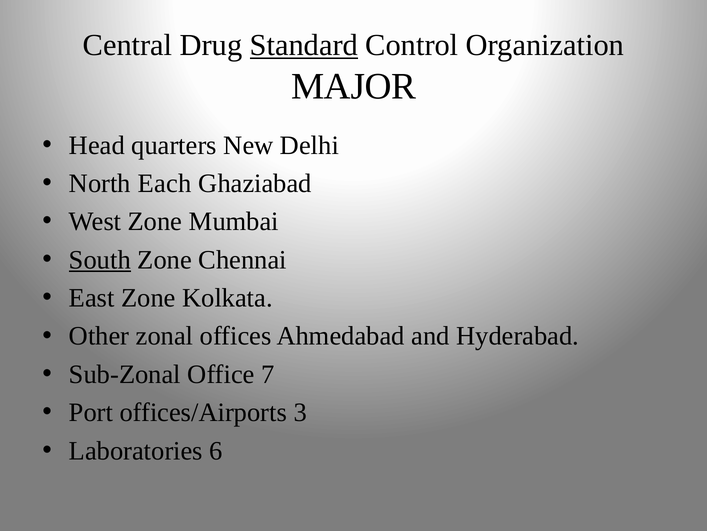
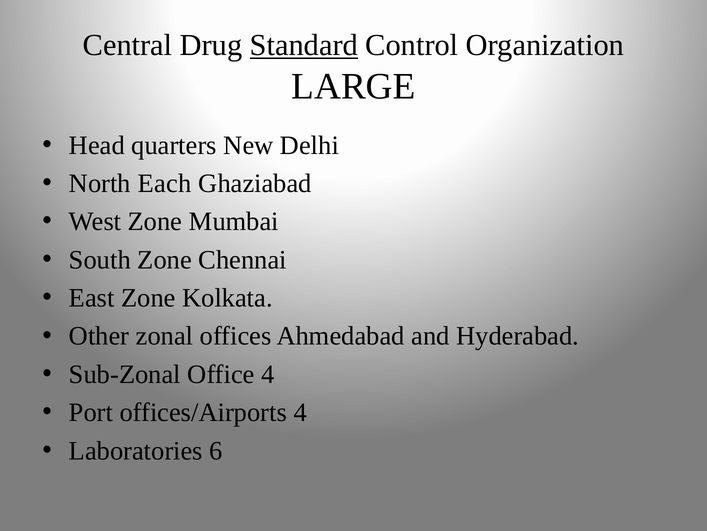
MAJOR: MAJOR -> LARGE (353, 86)
South underline: present -> none (100, 259)
Office 7: 7 -> 4 (268, 374)
offices/Airports 3: 3 -> 4 (300, 412)
